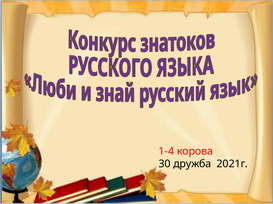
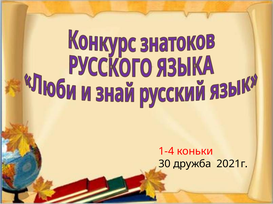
корова: корова -> коньки (195, 152)
